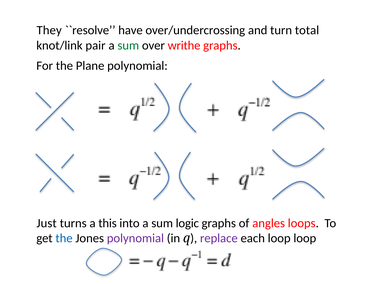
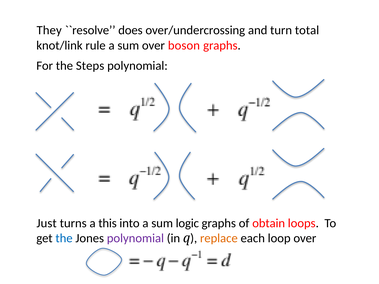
have: have -> does (130, 30)
pair: pair -> rule (96, 45)
sum colour: green -> black (128, 45)
writhe: writhe -> boson (184, 45)
Plane: Plane -> Steps (90, 66)
angles: angles -> obtain (269, 223)
replace colour: purple -> orange (219, 239)
loop loop: loop -> over (305, 239)
